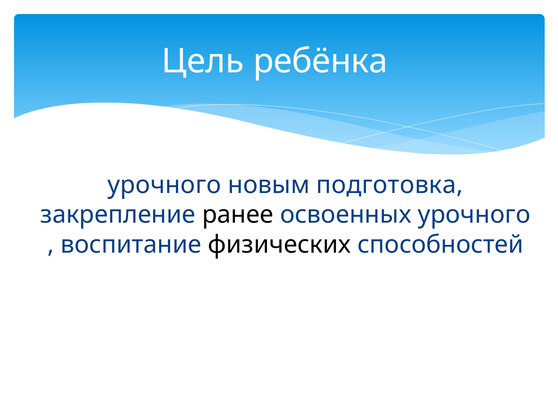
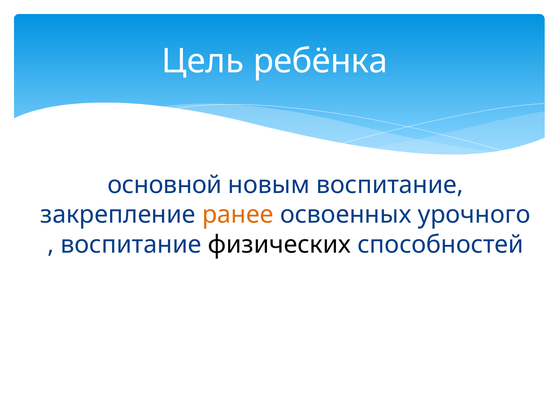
урочного: урочного -> основной (165, 185)
новым подготовка: подготовка -> воспитание (390, 185)
ранее colour: black -> orange (238, 215)
